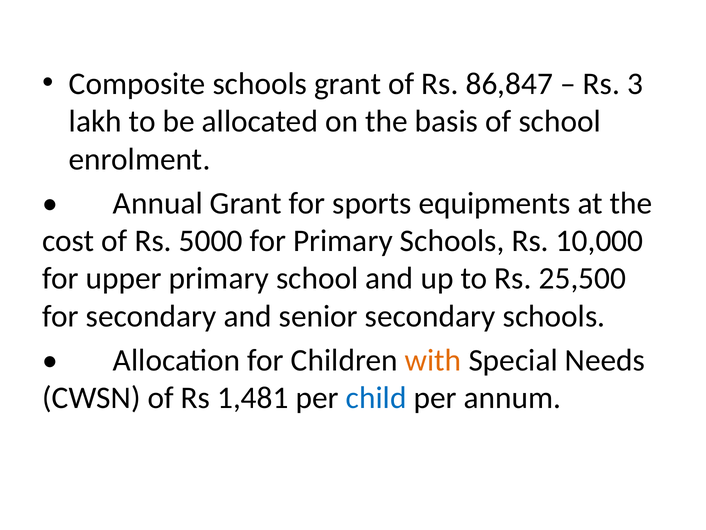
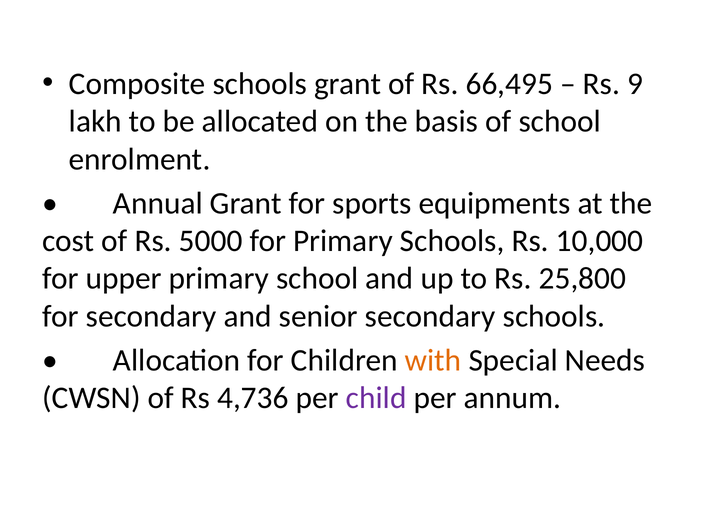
86,847: 86,847 -> 66,495 (509, 84)
3: 3 -> 9 (635, 84)
25,500: 25,500 -> 25,800 (582, 278)
1,481: 1,481 -> 4,736 (253, 398)
child colour: blue -> purple (376, 398)
